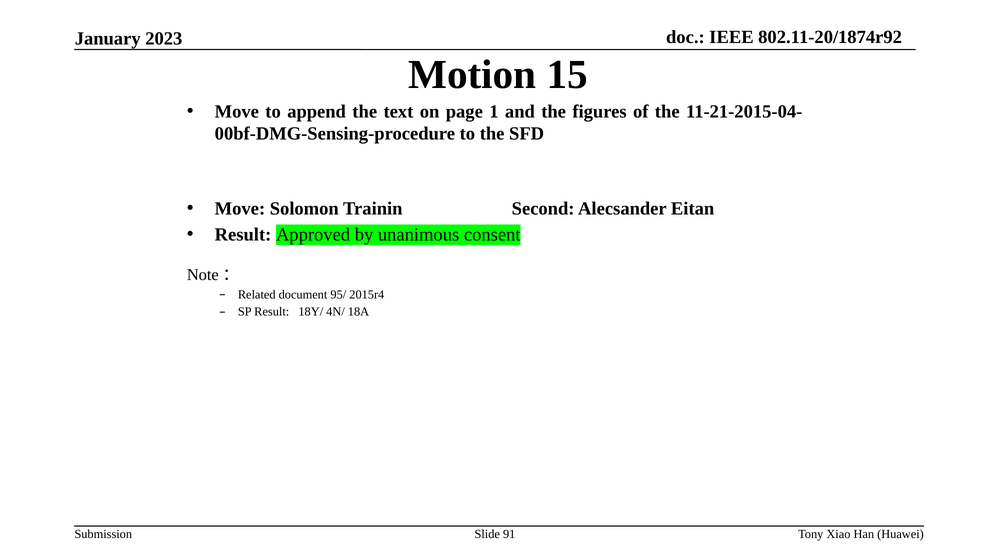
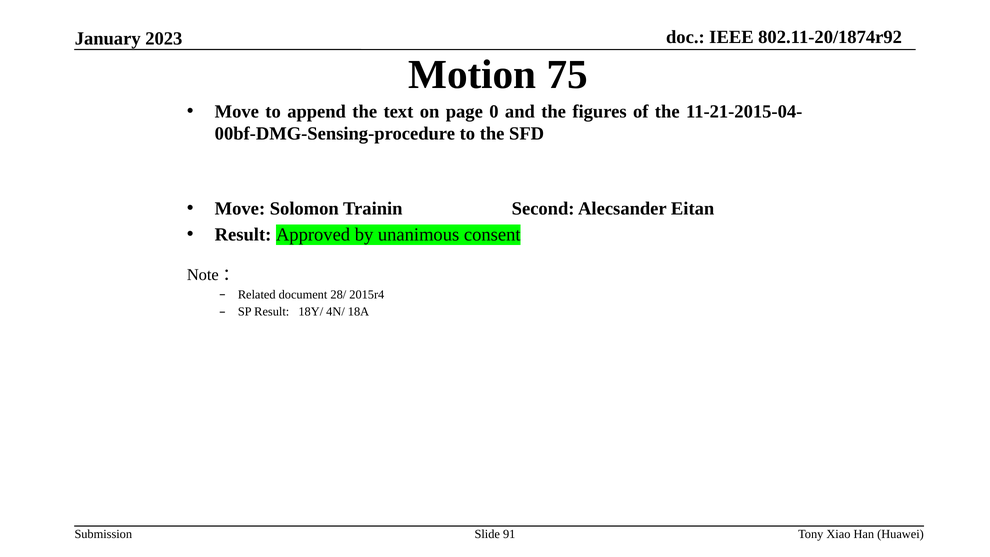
15: 15 -> 75 (567, 75)
1: 1 -> 0 (494, 111)
95/: 95/ -> 28/ (338, 294)
